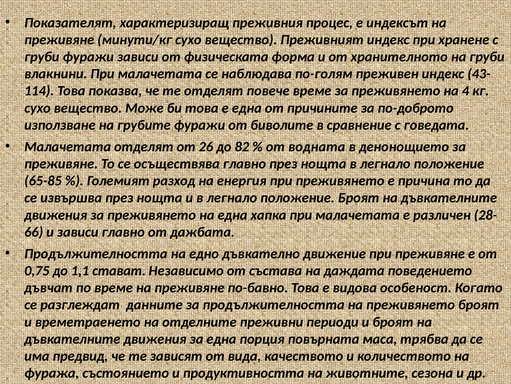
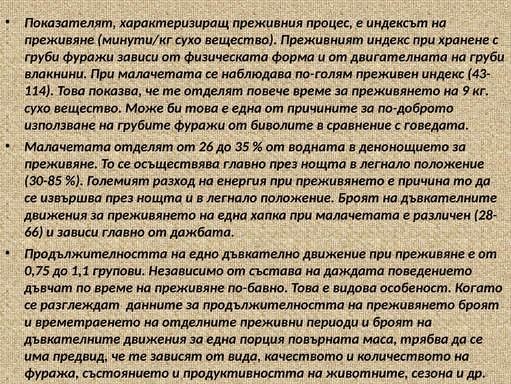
хранителното: хранителното -> двигателната (399, 57)
4: 4 -> 9 (465, 91)
82: 82 -> 35 (242, 146)
65-85: 65-85 -> 30-85 (43, 181)
стават: стават -> групови (119, 270)
